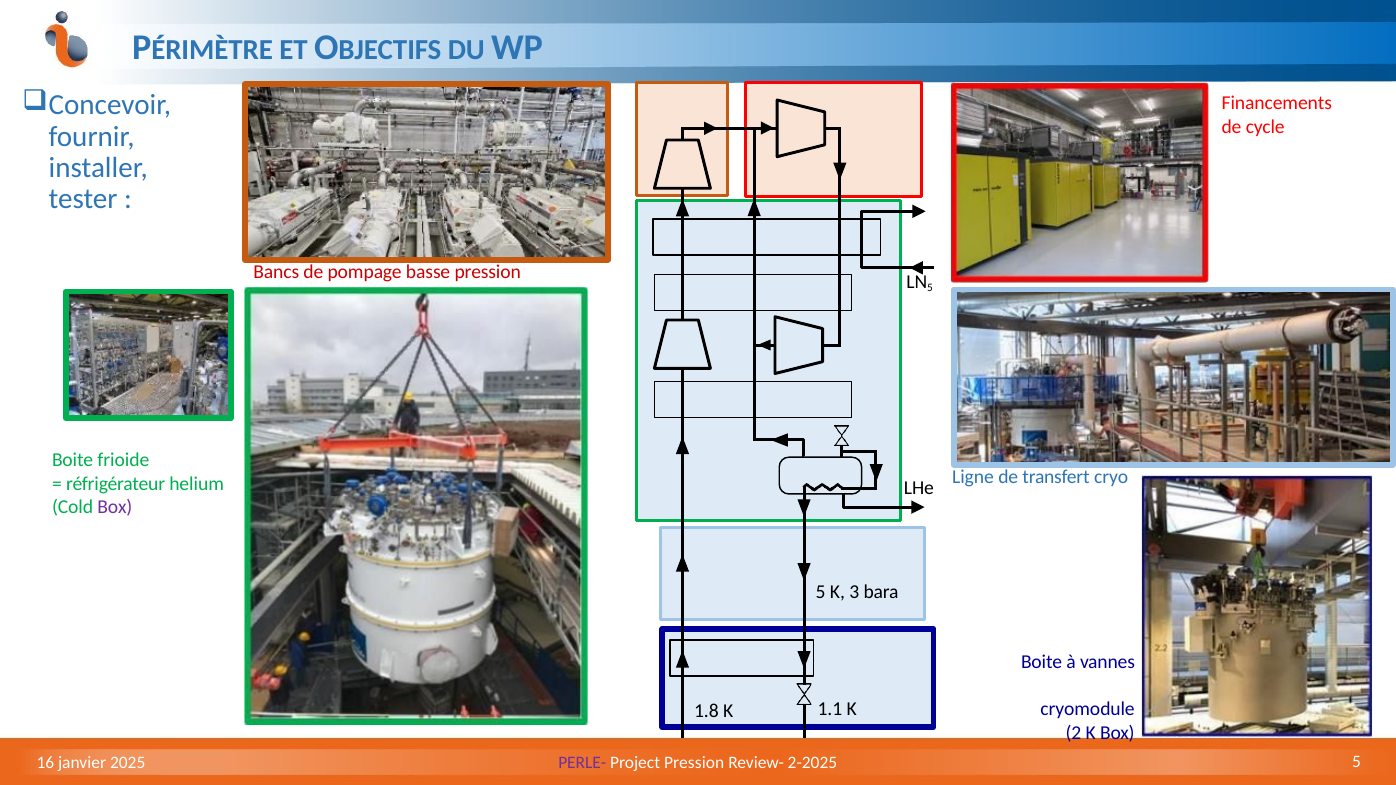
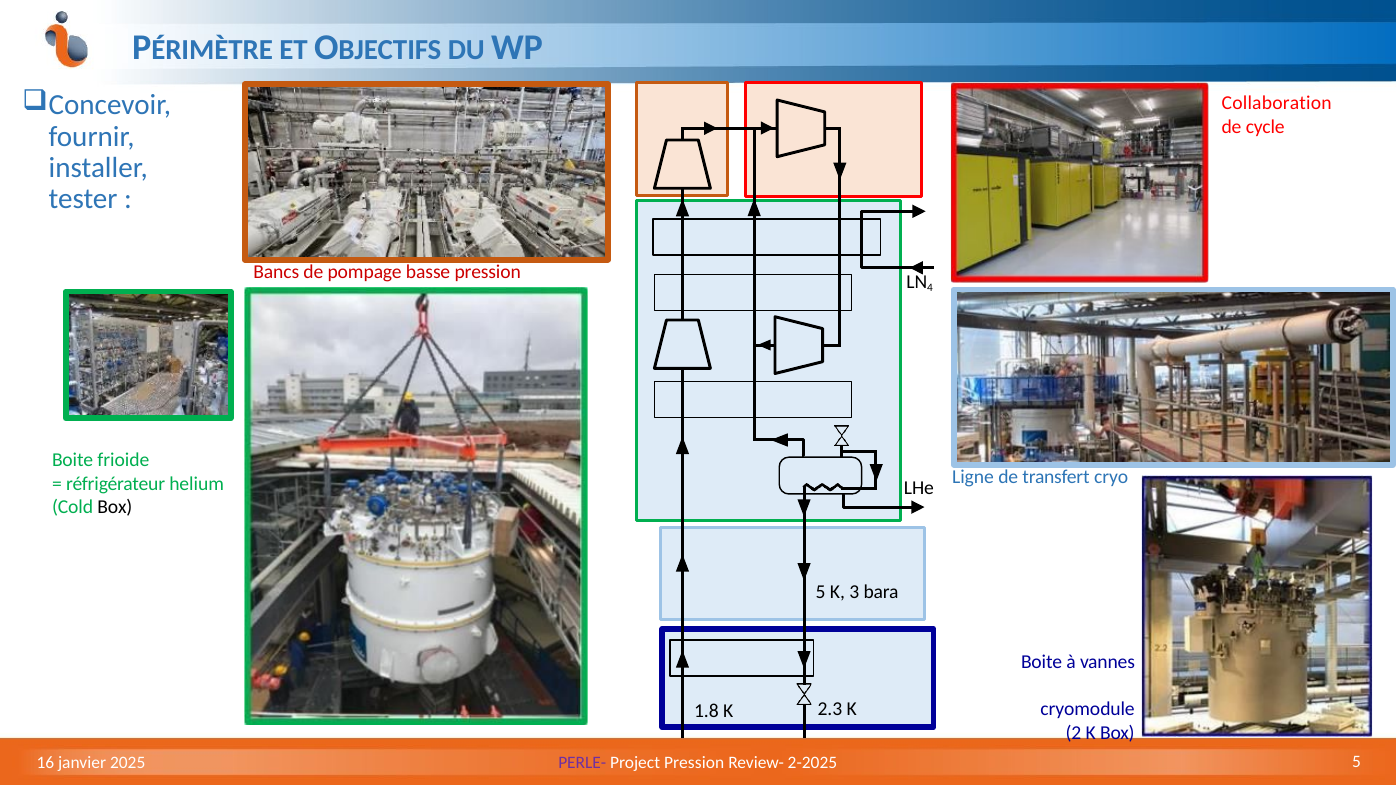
Financements: Financements -> Collaboration (1277, 103)
5: 5 -> 4 (930, 288)
Box colour: purple -> black (115, 507)
1.1: 1.1 -> 2.3 (830, 709)
